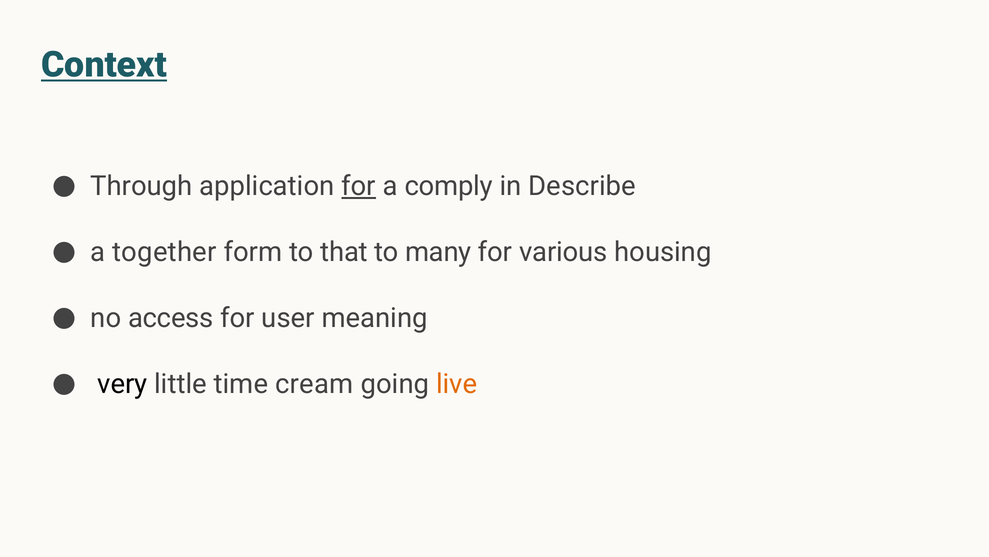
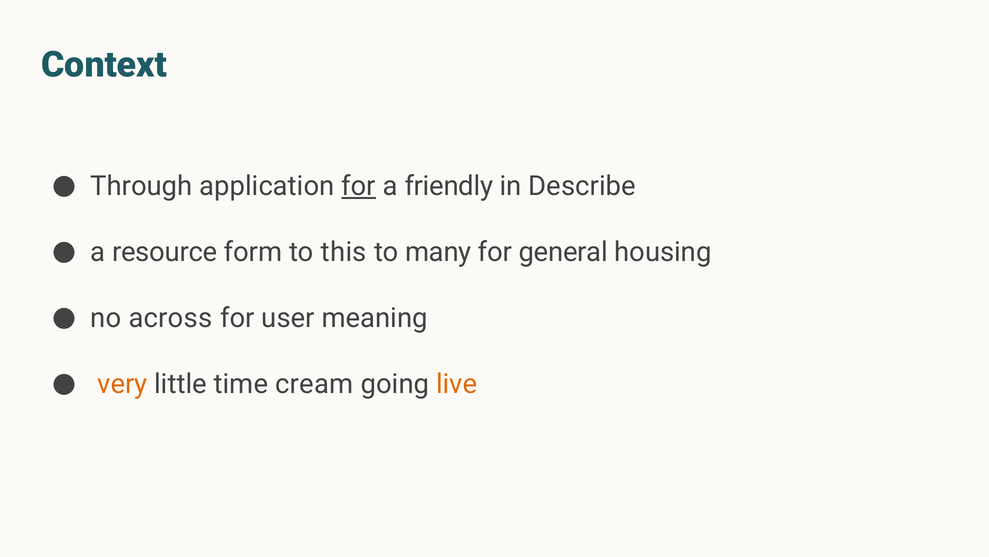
Context underline: present -> none (104, 65)
comply: comply -> friendly (449, 186)
together: together -> resource (165, 252)
that: that -> this (344, 252)
various: various -> general (563, 252)
access: access -> across (171, 318)
very colour: black -> orange (122, 384)
